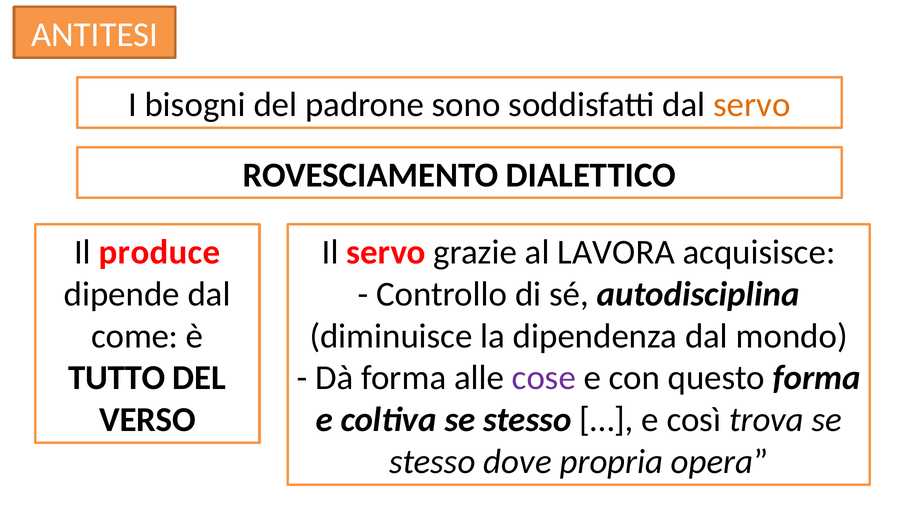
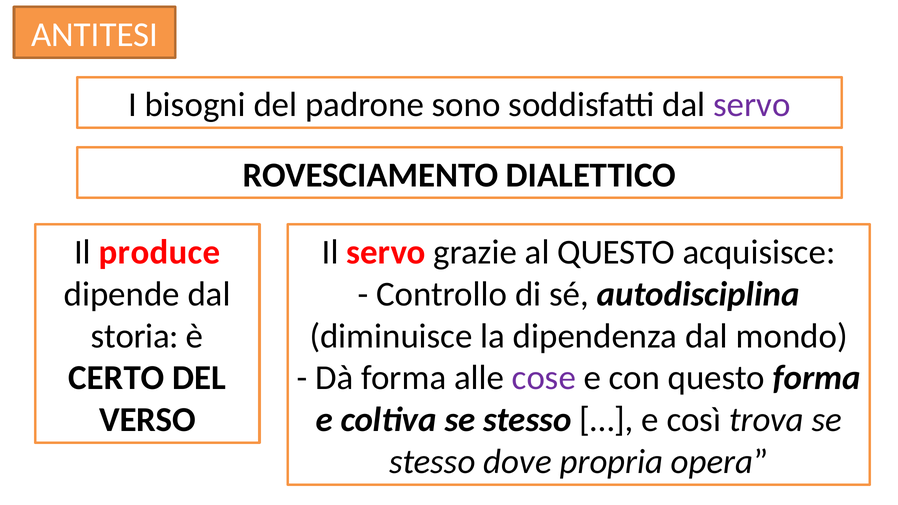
servo colour: orange -> purple (752, 105)
al LAVORA: LAVORA -> QUESTO (616, 252)
come: come -> storia (135, 336)
TUTTO: TUTTO -> CERTO (117, 378)
